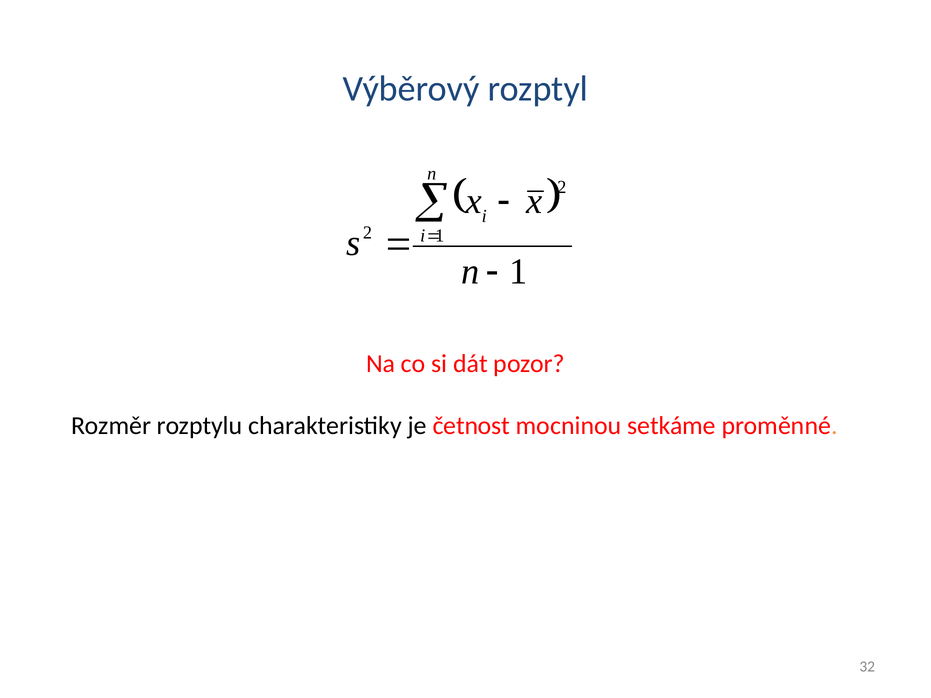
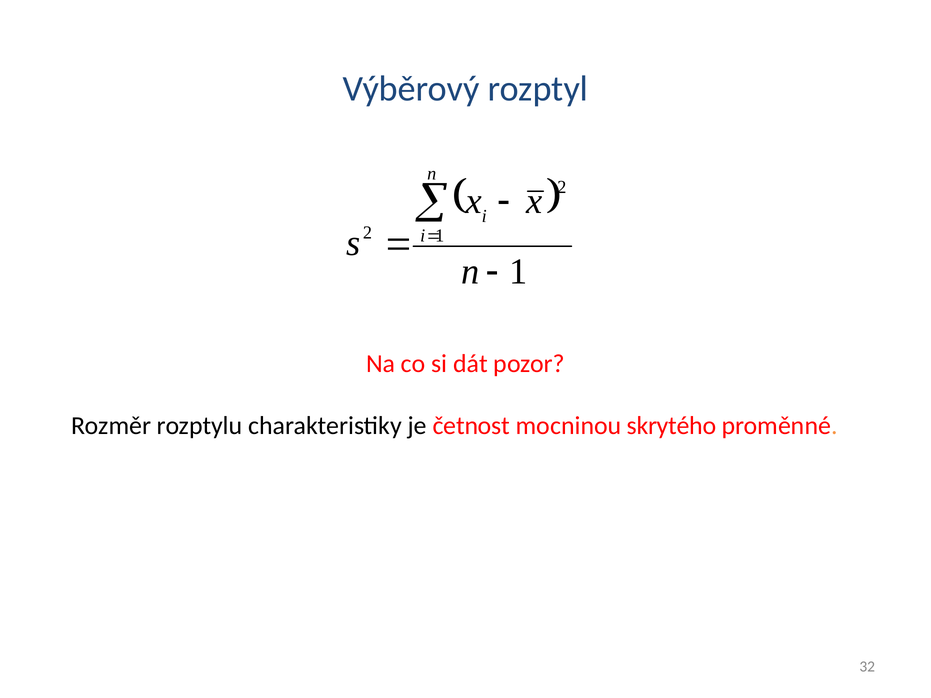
setkáme: setkáme -> skrytého (672, 426)
